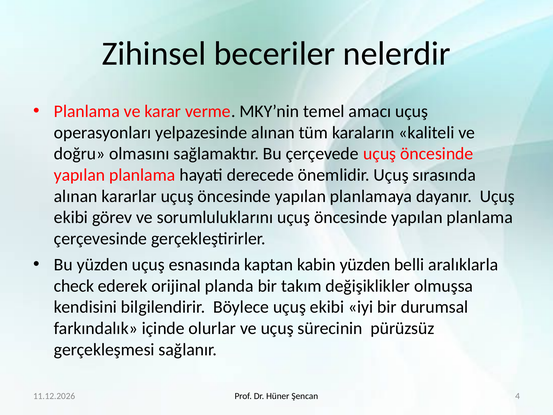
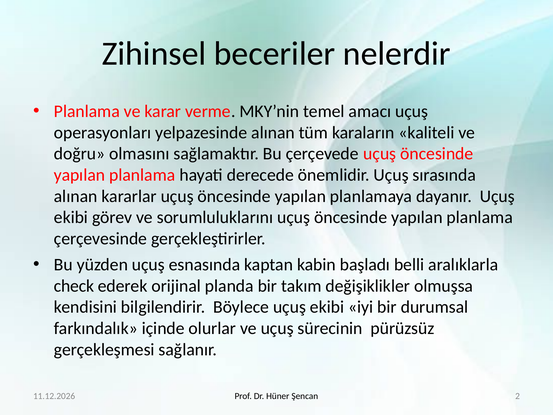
kabin yüzden: yüzden -> başladı (365, 265)
4: 4 -> 2 (518, 396)
